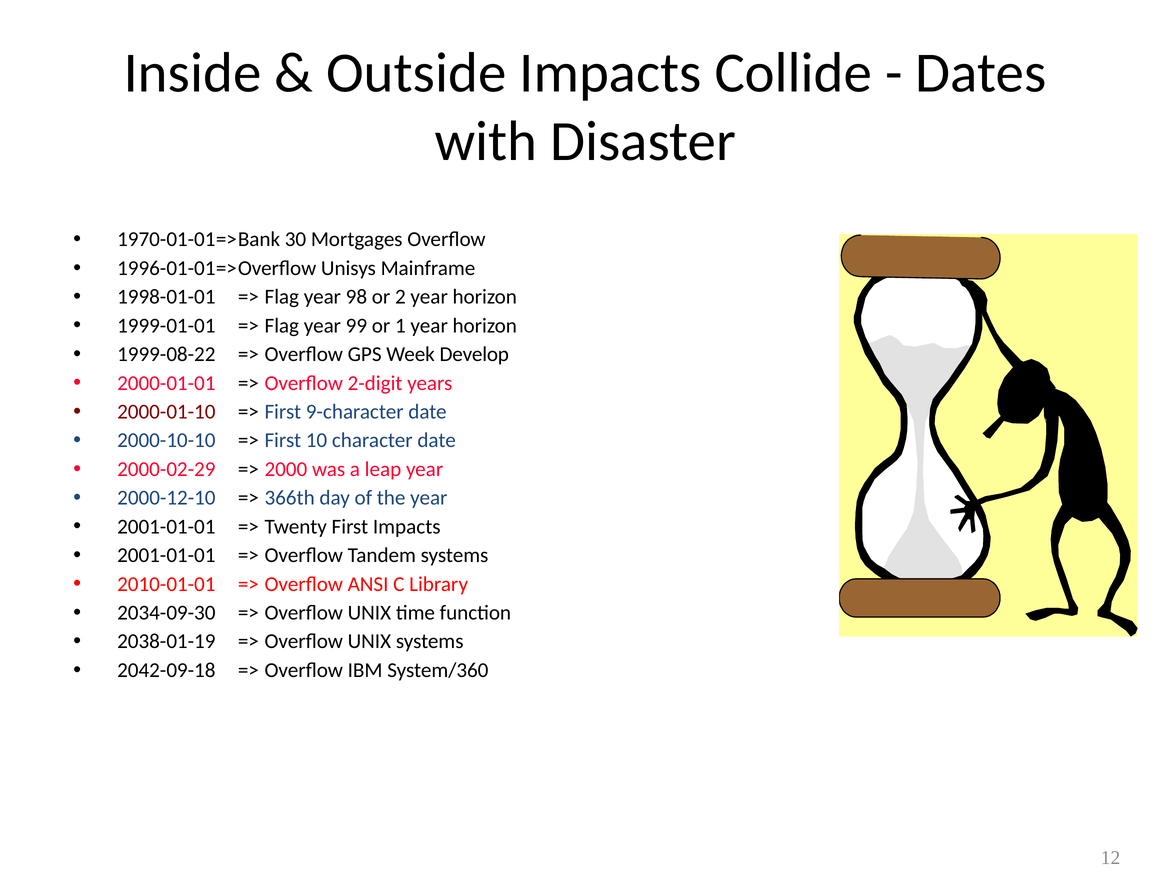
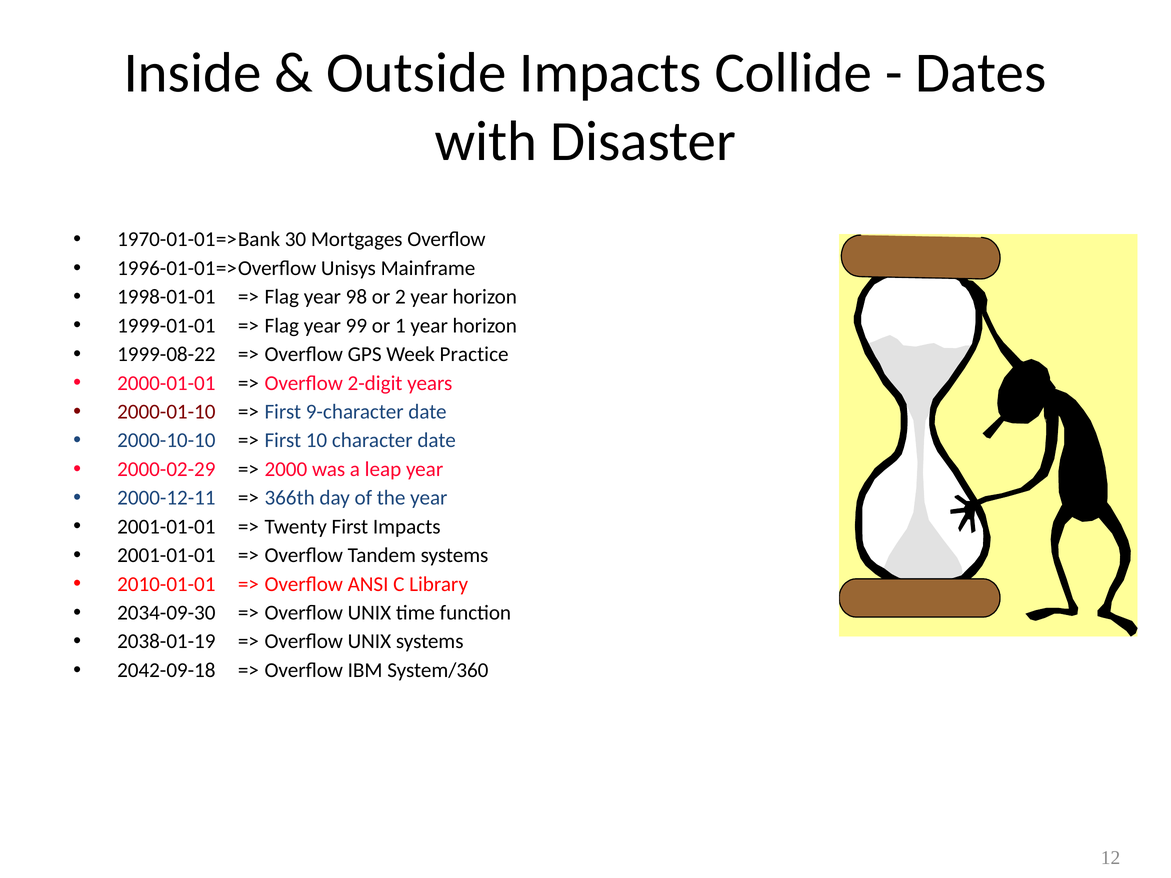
Develop: Develop -> Practice (474, 354)
2000-12-10: 2000-12-10 -> 2000-12-11 (166, 498)
